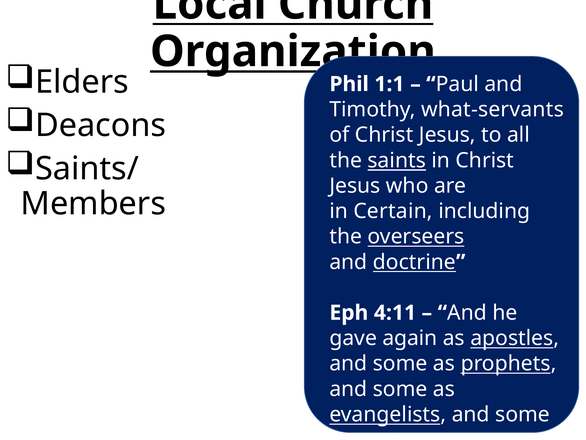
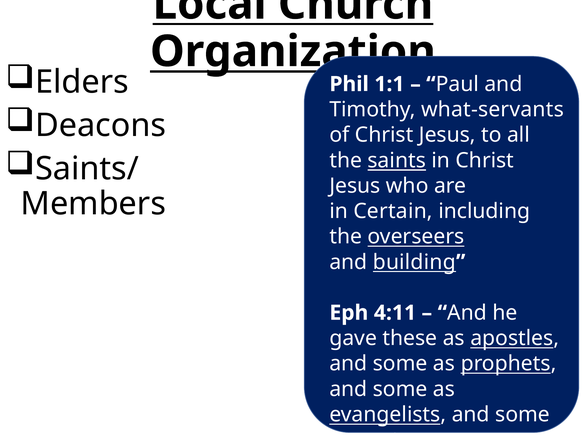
doctrine: doctrine -> building (414, 262)
again: again -> these (410, 338)
